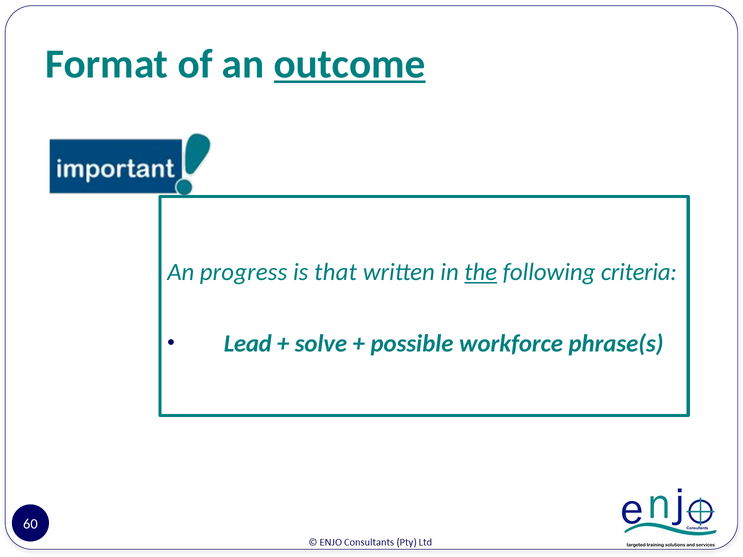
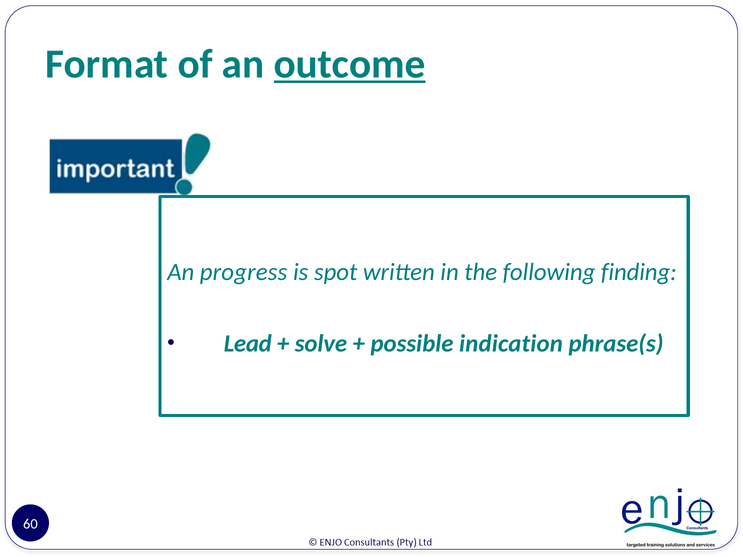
that: that -> spot (336, 272)
the underline: present -> none (481, 272)
criteria: criteria -> finding (639, 272)
workforce: workforce -> indication (511, 344)
